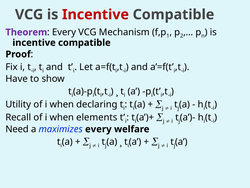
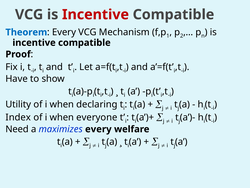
Theorem colour: purple -> blue (26, 32)
Recall: Recall -> Index (18, 117)
elements: elements -> everyone (97, 117)
